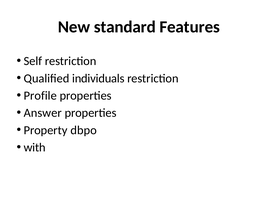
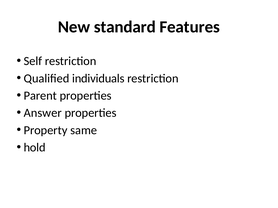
Profile: Profile -> Parent (40, 96)
dbpo: dbpo -> same (84, 130)
with: with -> hold (35, 148)
